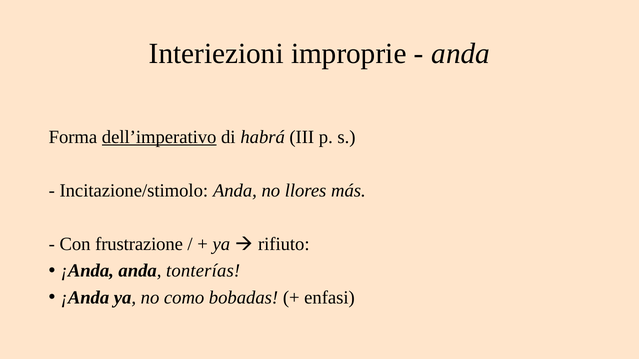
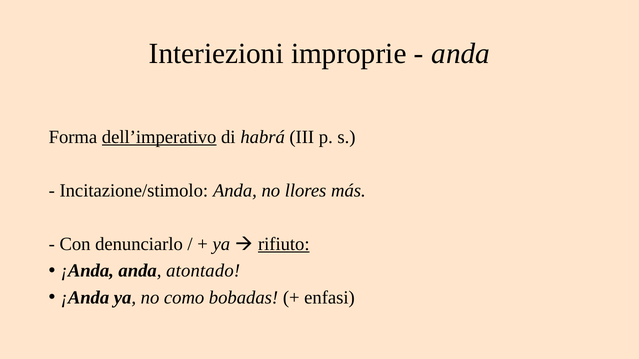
frustrazione: frustrazione -> denunciarlo (139, 244)
rifiuto underline: none -> present (284, 244)
tonterías: tonterías -> atontado (203, 271)
